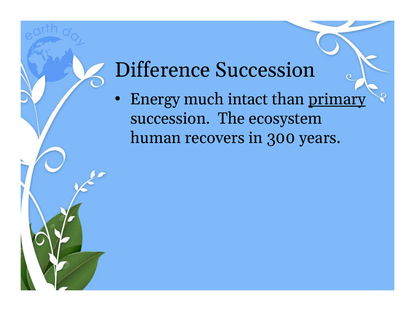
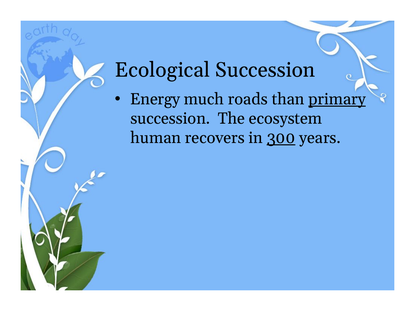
Difference: Difference -> Ecological (162, 70)
intact: intact -> roads (248, 99)
300 underline: none -> present (281, 138)
